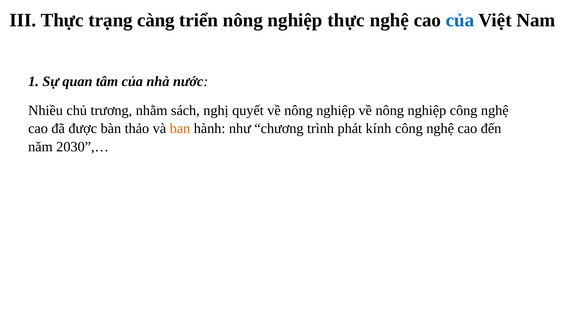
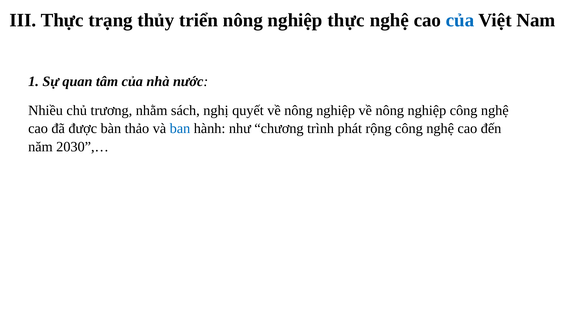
càng: càng -> thủy (156, 20)
ban colour: orange -> blue (180, 129)
kính: kính -> rộng (379, 129)
